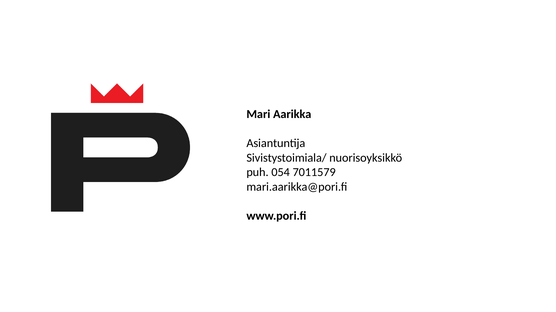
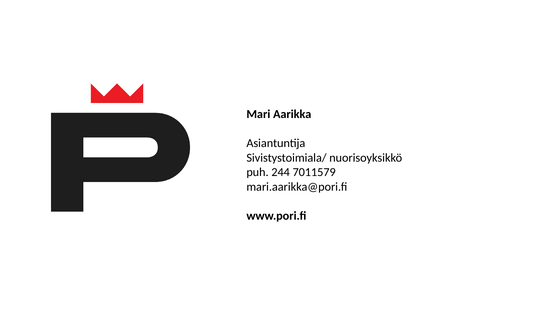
054: 054 -> 244 (281, 173)
